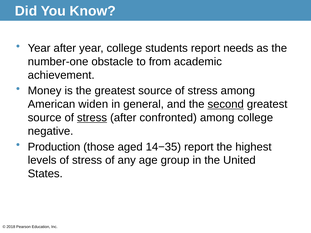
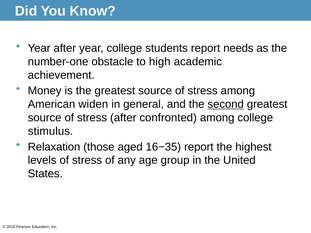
from: from -> high (160, 62)
stress underline: present -> none (92, 118)
negative: negative -> stimulus (51, 131)
Production: Production -> Relaxation (54, 147)
14−35: 14−35 -> 16−35 (163, 147)
